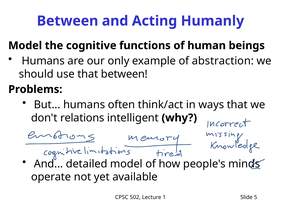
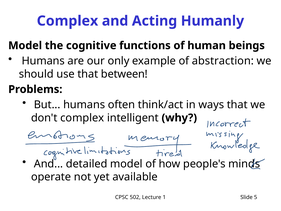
Between: Between -> Complex (67, 21)
don't relations: relations -> complex (82, 118)
